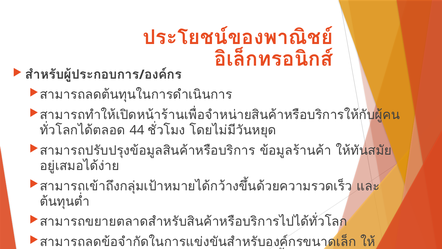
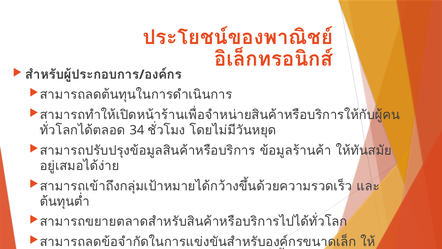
44: 44 -> 34 (137, 130)
